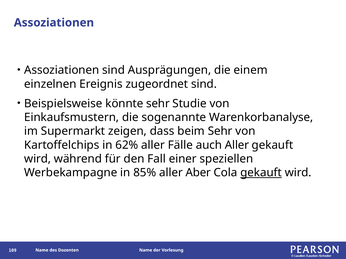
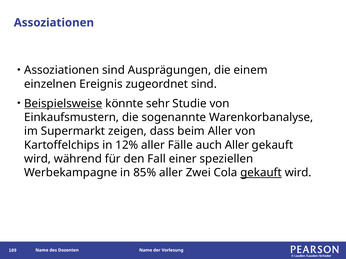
Beispielsweise underline: none -> present (63, 104)
beim Sehr: Sehr -> Aller (220, 131)
62%: 62% -> 12% (127, 145)
Aber: Aber -> Zwei (198, 173)
